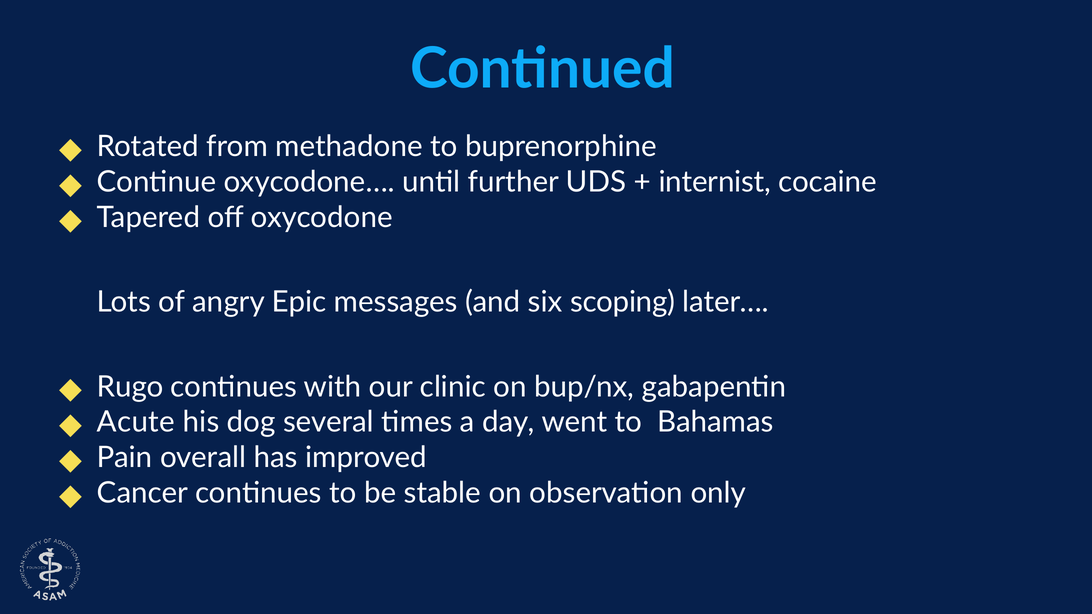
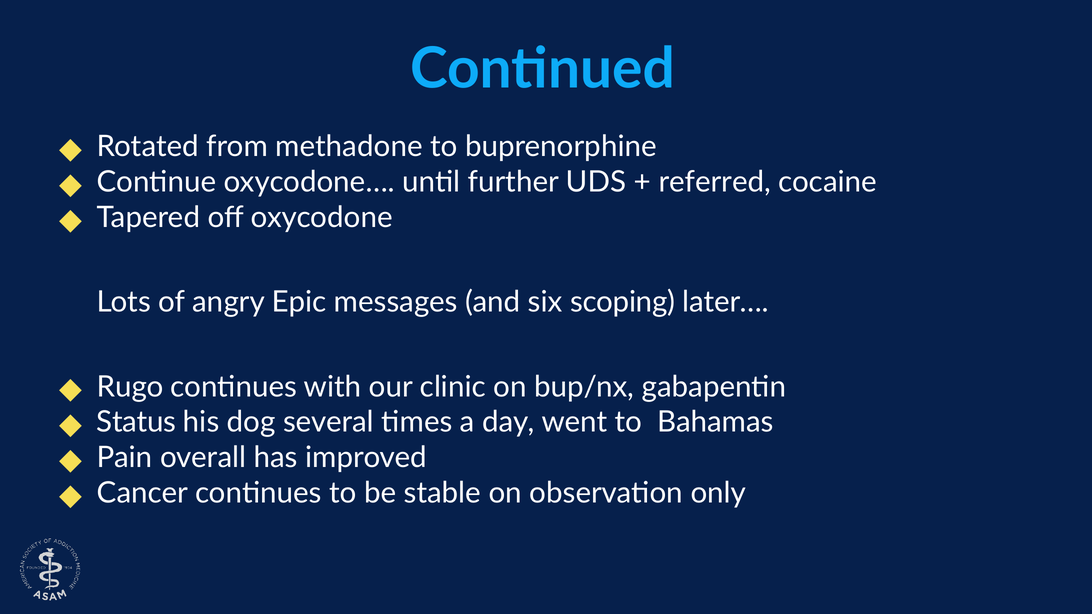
internist: internist -> referred (715, 182)
Acute: Acute -> Status (136, 422)
